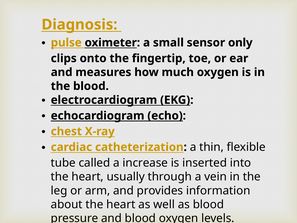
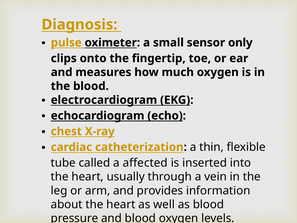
increase: increase -> affected (145, 163)
